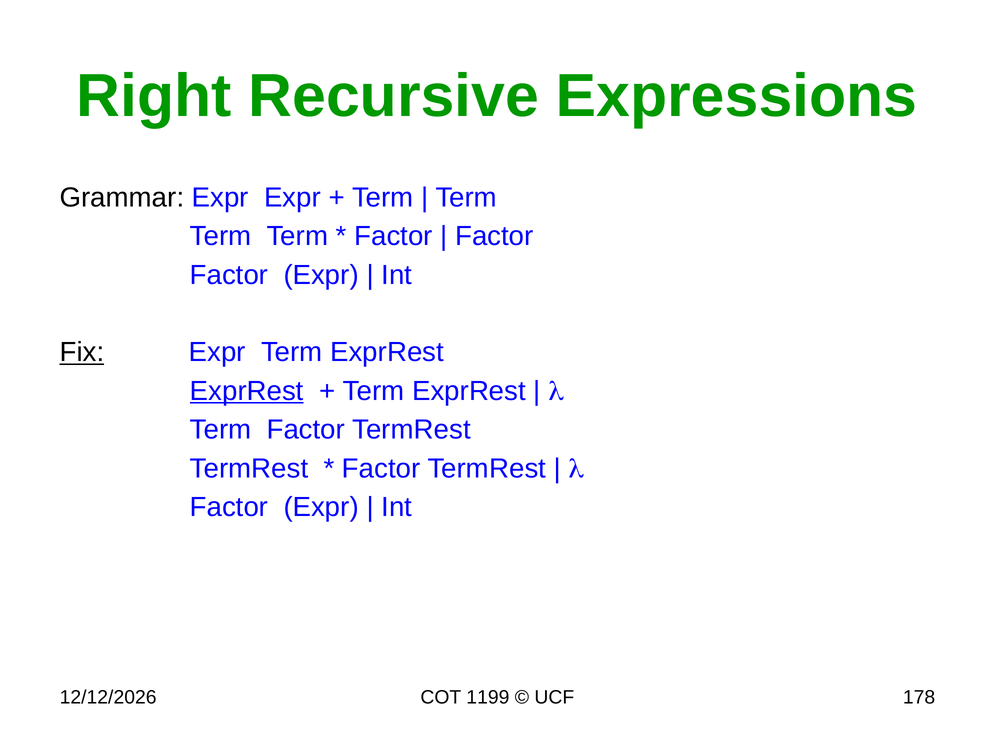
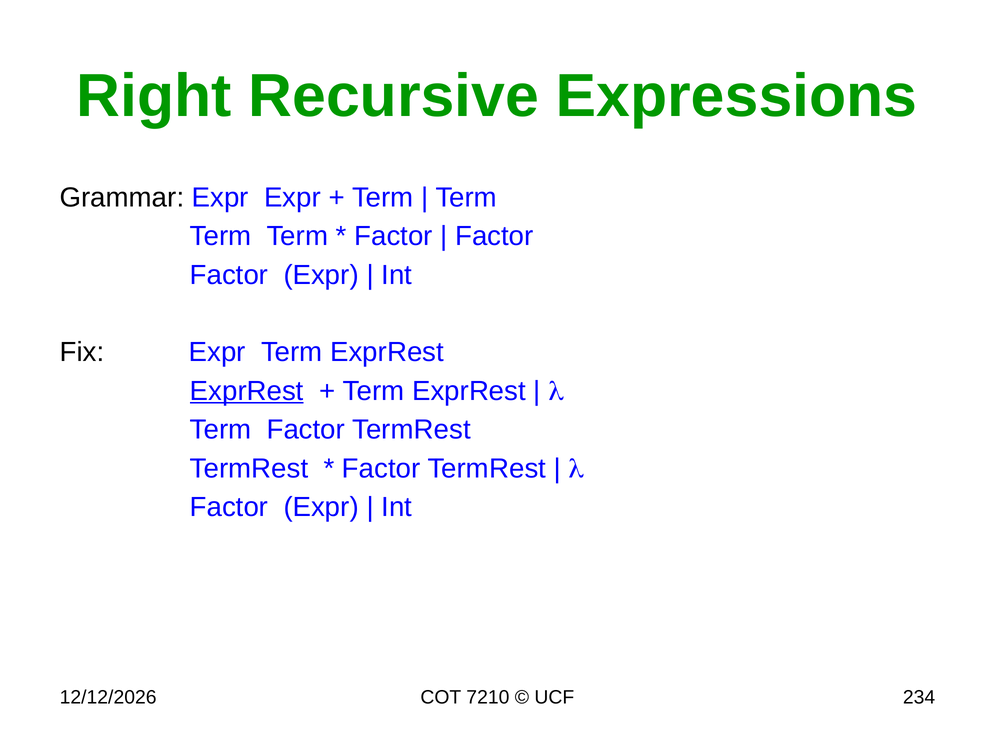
Fix underline: present -> none (82, 352)
1199: 1199 -> 7210 (488, 698)
178: 178 -> 234 (919, 698)
